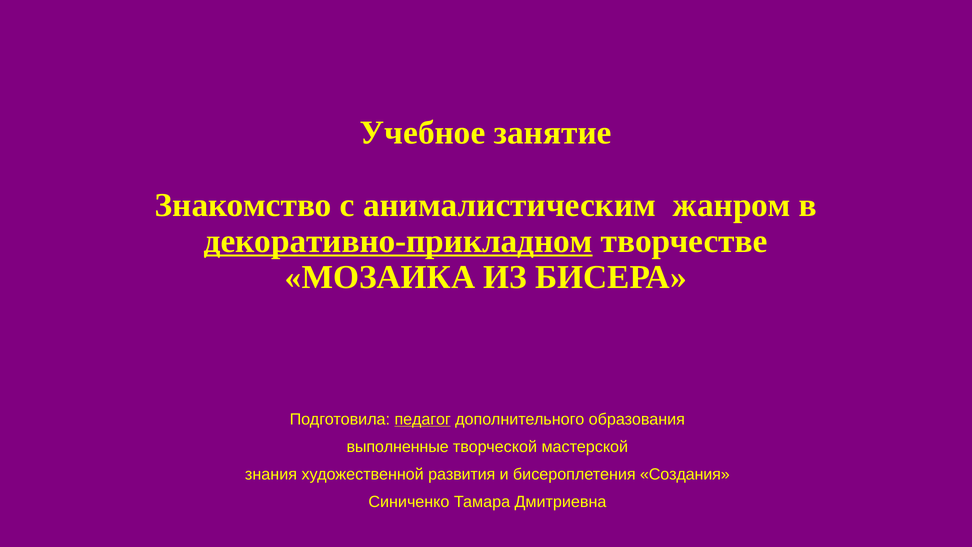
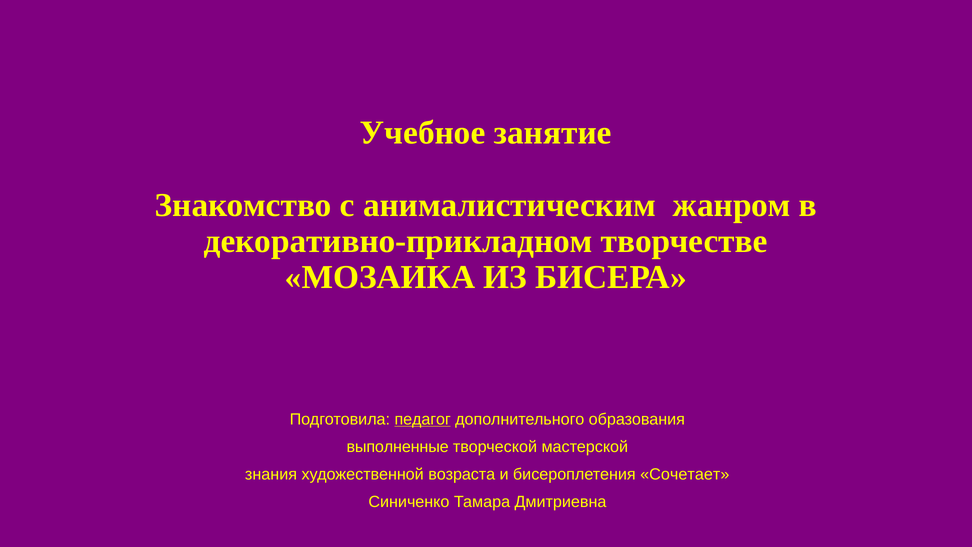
декоративно-прикладном underline: present -> none (398, 241)
развития: развития -> возраста (462, 474)
Создания: Создания -> Сочетает (685, 474)
